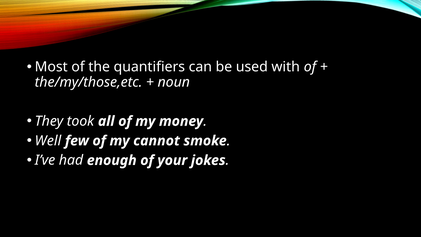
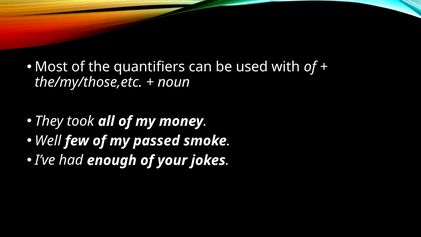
cannot: cannot -> passed (157, 141)
